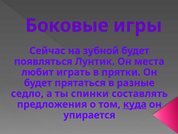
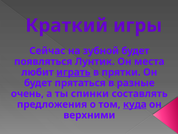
Боковые: Боковые -> Краткий (67, 25)
играть underline: none -> present (73, 72)
седло: седло -> очень (27, 93)
упирается: упирается -> верхними (89, 115)
